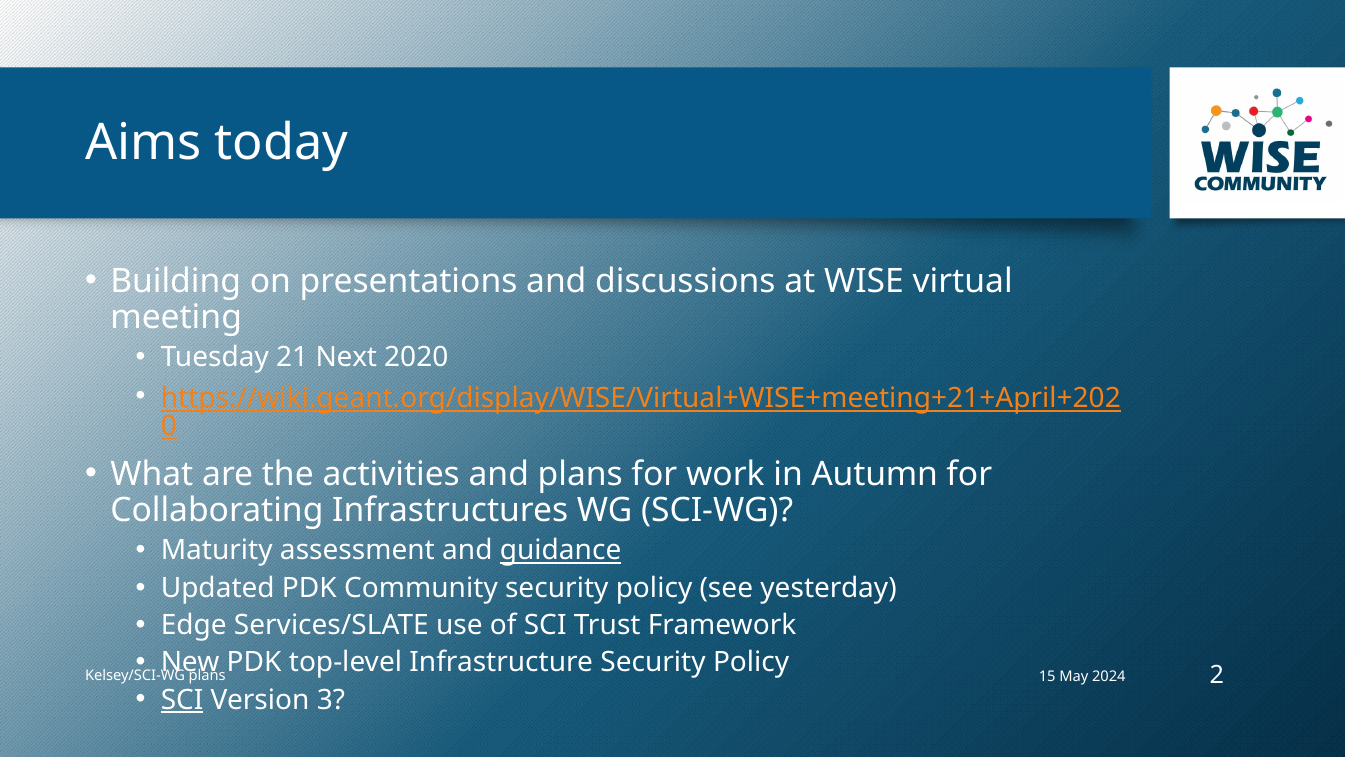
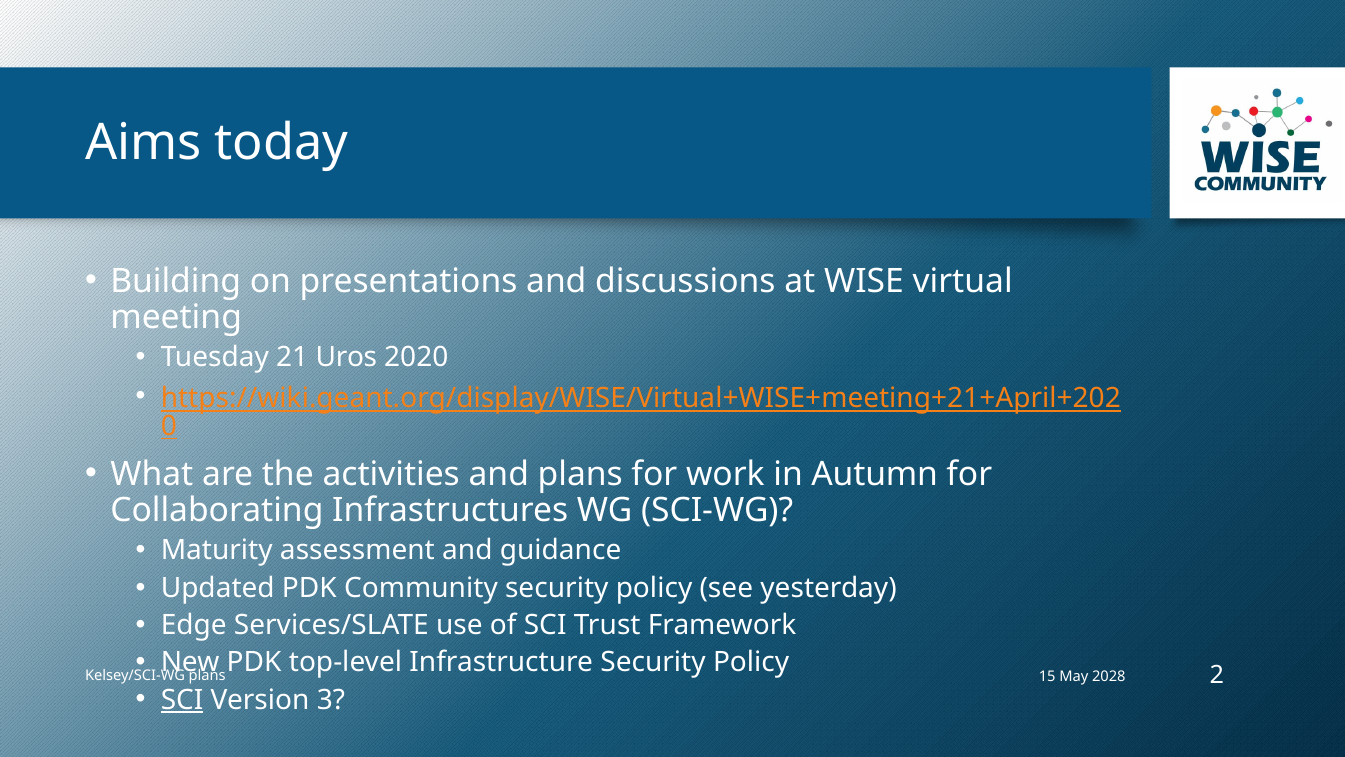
Next: Next -> Uros (346, 357)
guidance underline: present -> none (561, 550)
2024: 2024 -> 2028 (1109, 676)
